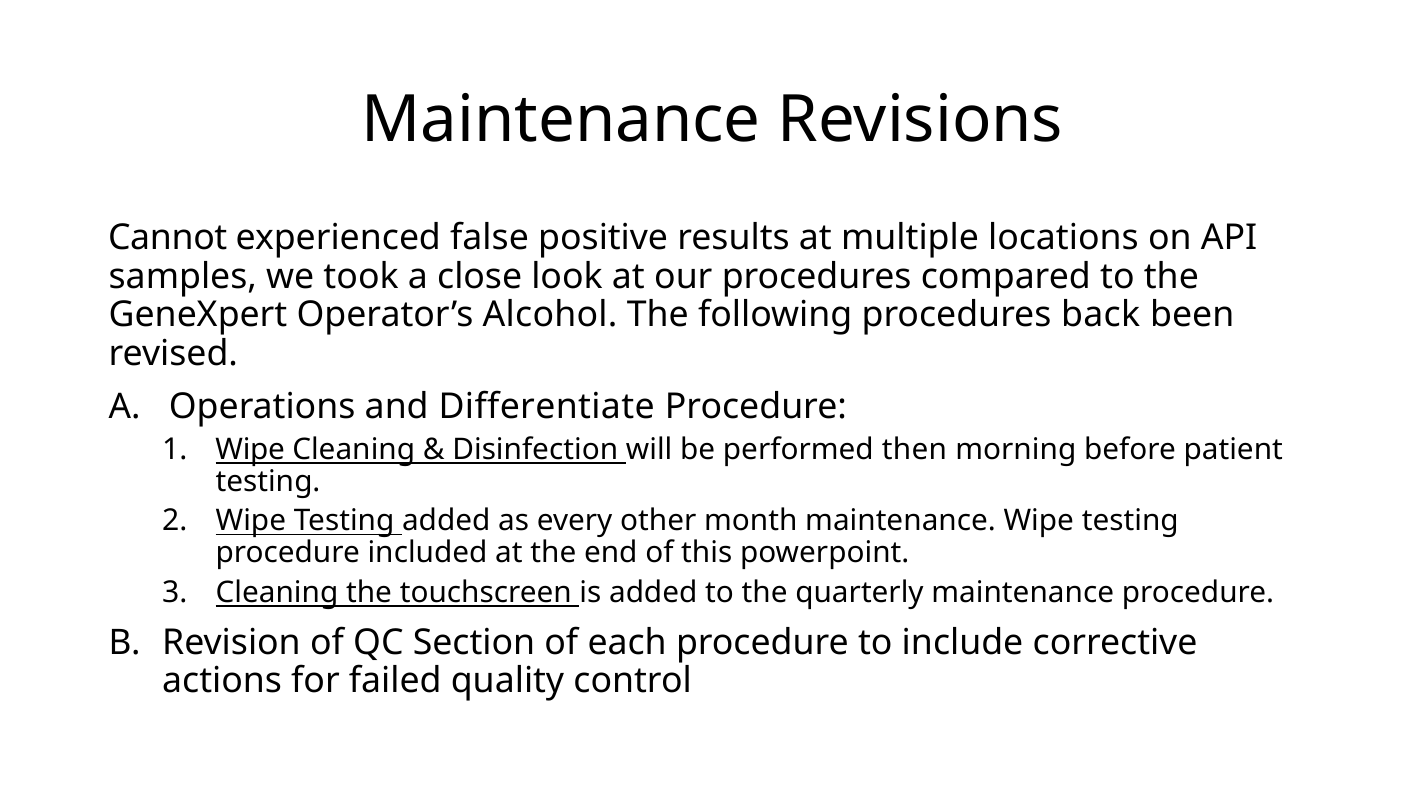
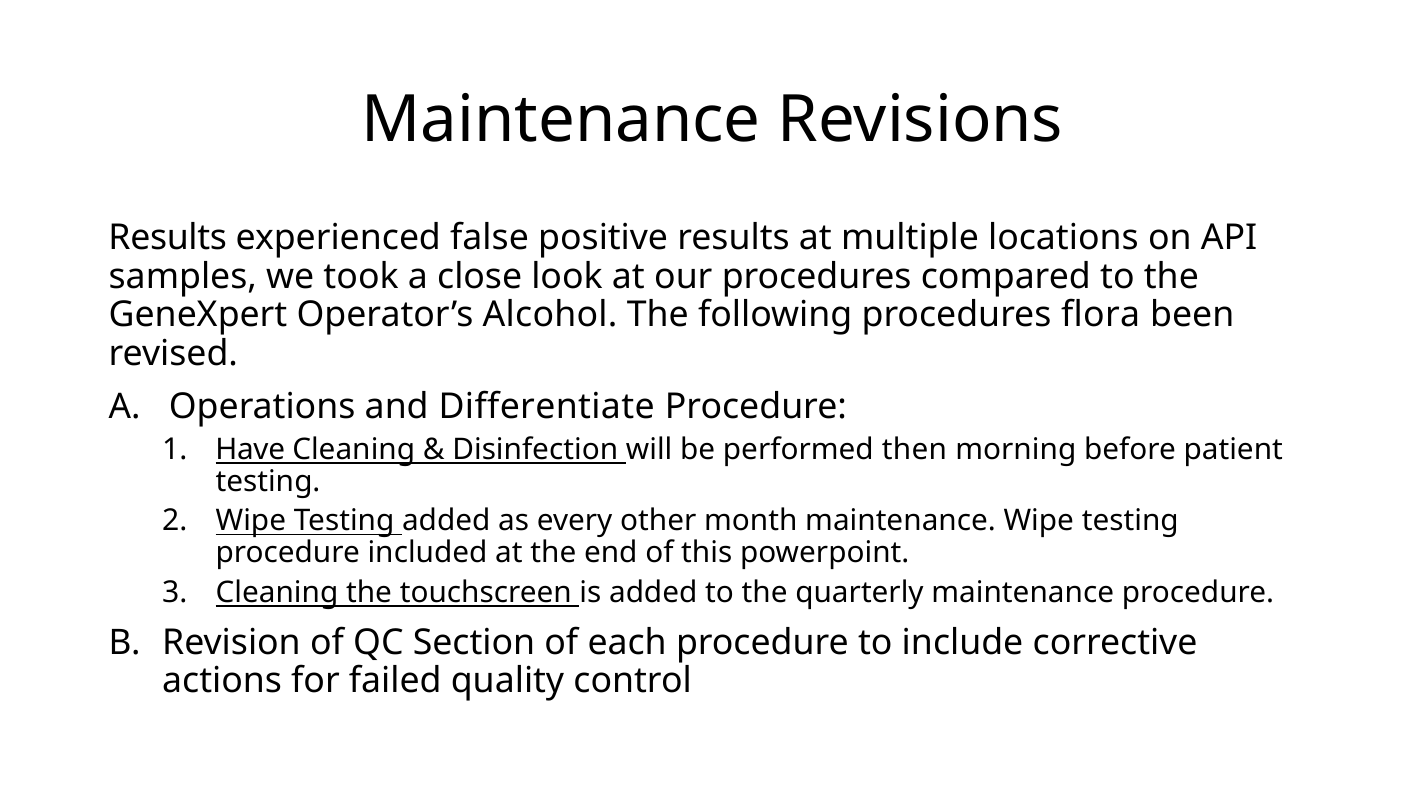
Cannot: Cannot -> Results (168, 238)
back: back -> flora (1101, 315)
Wipe: Wipe -> Have (250, 449)
